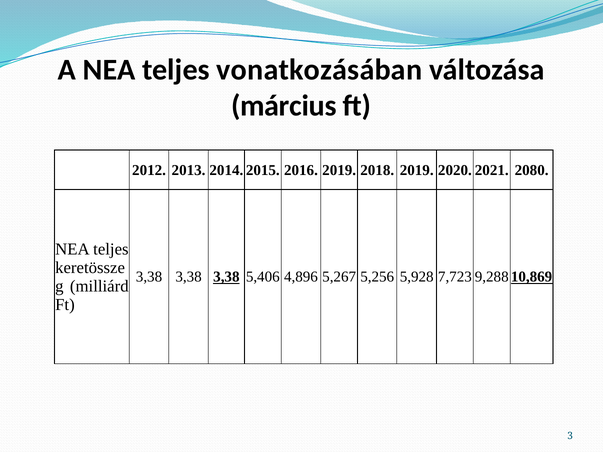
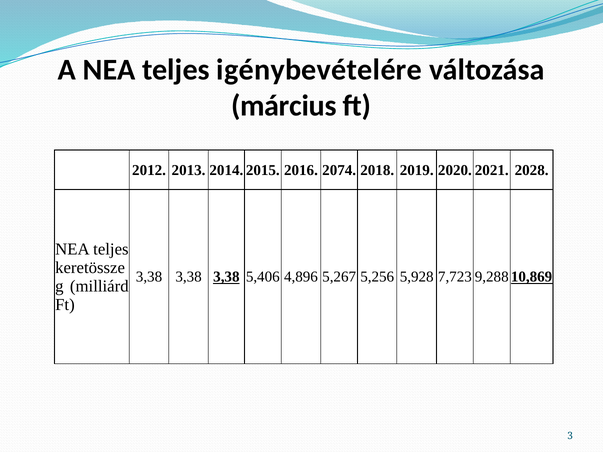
vonatkozásában: vonatkozásában -> igénybevételére (319, 70)
2016 2019: 2019 -> 2074 (339, 170)
2080: 2080 -> 2028 (532, 170)
